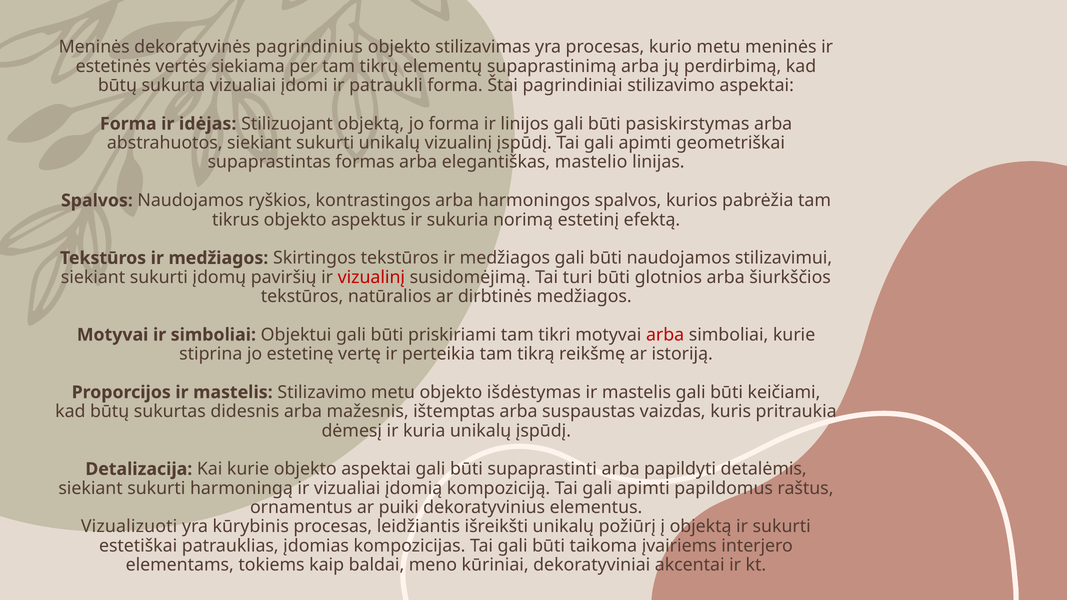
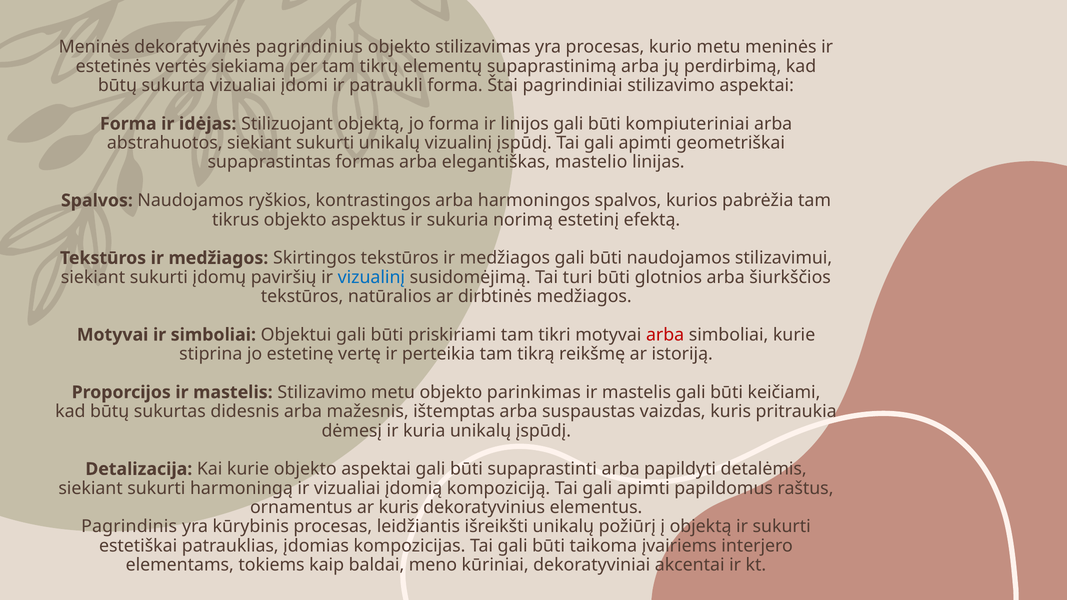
pasiskirstymas: pasiskirstymas -> kompiuteriniai (687, 124)
vizualinį colour: red -> blue (371, 277)
išdėstymas: išdėstymas -> parinkimas (534, 392)
ar puiki: puiki -> kuris (399, 508)
Vizualizuoti: Vizualizuoti -> Pagrindinis (129, 527)
